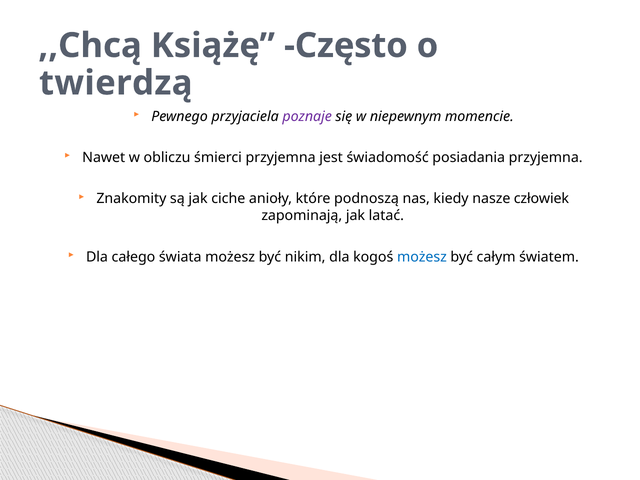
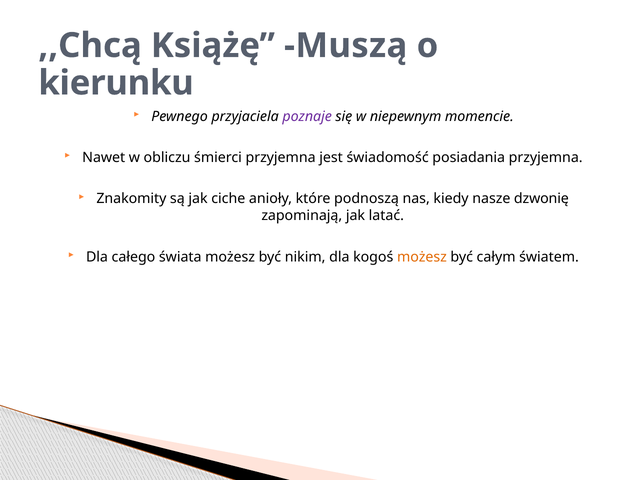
Często: Często -> Muszą (346, 46)
twierdzą: twierdzą -> kierunku (116, 83)
człowiek: człowiek -> dzwonię (541, 199)
możesz colour: blue -> orange (422, 257)
